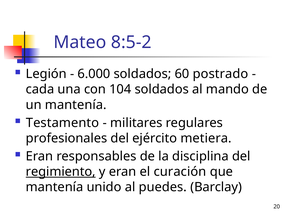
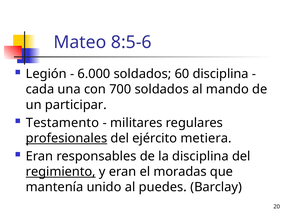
8:5-2: 8:5-2 -> 8:5-6 (131, 42)
60 postrado: postrado -> disciplina (221, 74)
104: 104 -> 700 (120, 89)
un mantenía: mantenía -> participar (76, 105)
profesionales underline: none -> present (67, 138)
curación: curación -> moradas (180, 171)
